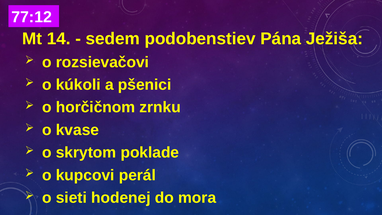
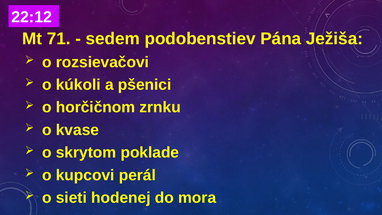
77:12: 77:12 -> 22:12 (32, 17)
14: 14 -> 71 (59, 39)
